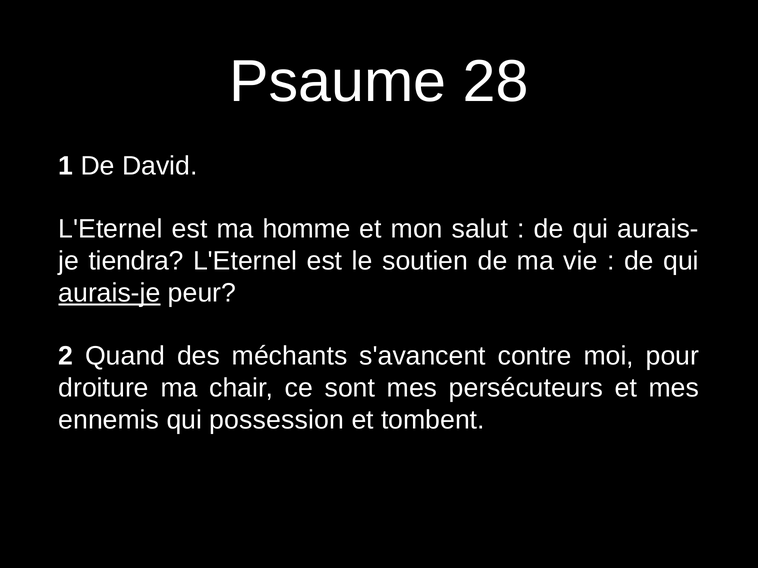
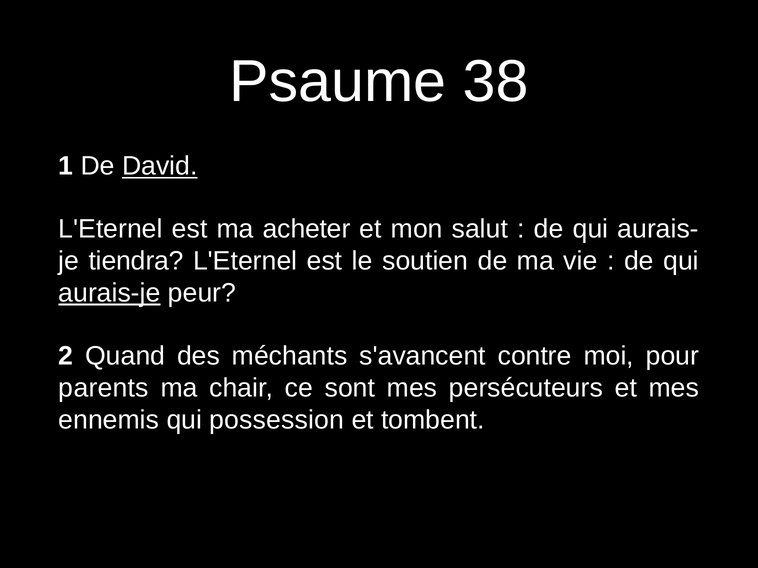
28: 28 -> 38 (496, 82)
David underline: none -> present (160, 166)
homme: homme -> acheter (307, 229)
droiture: droiture -> parents (104, 388)
